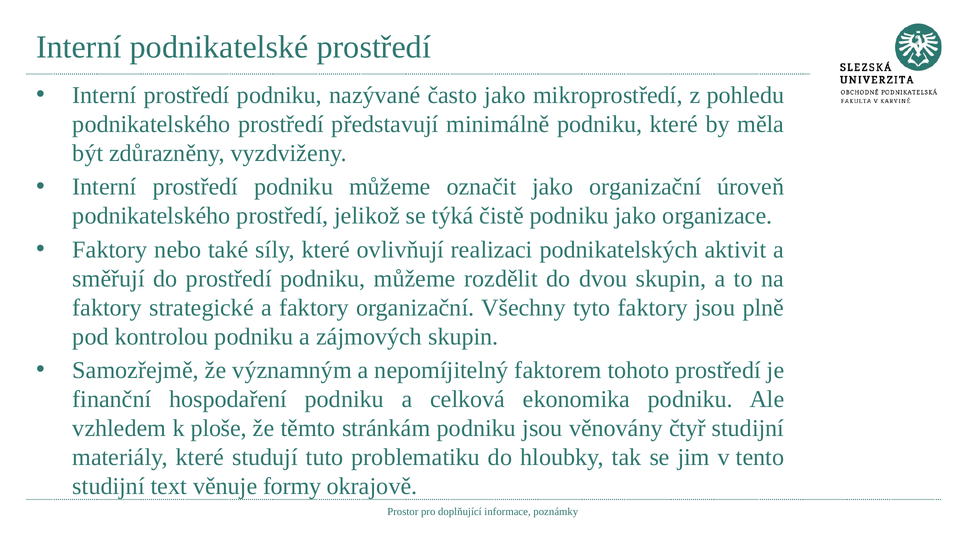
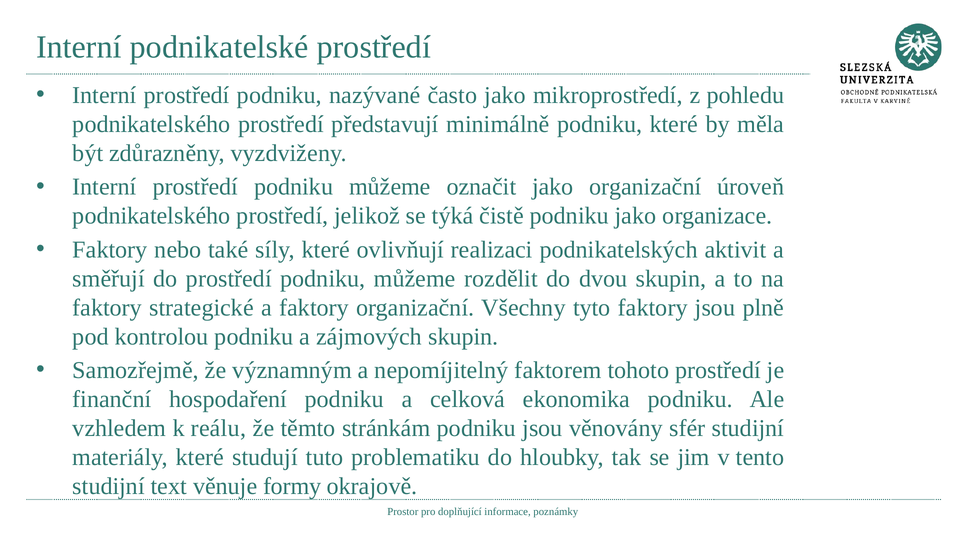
ploše: ploše -> reálu (218, 429)
čtyř: čtyř -> sfér (687, 429)
